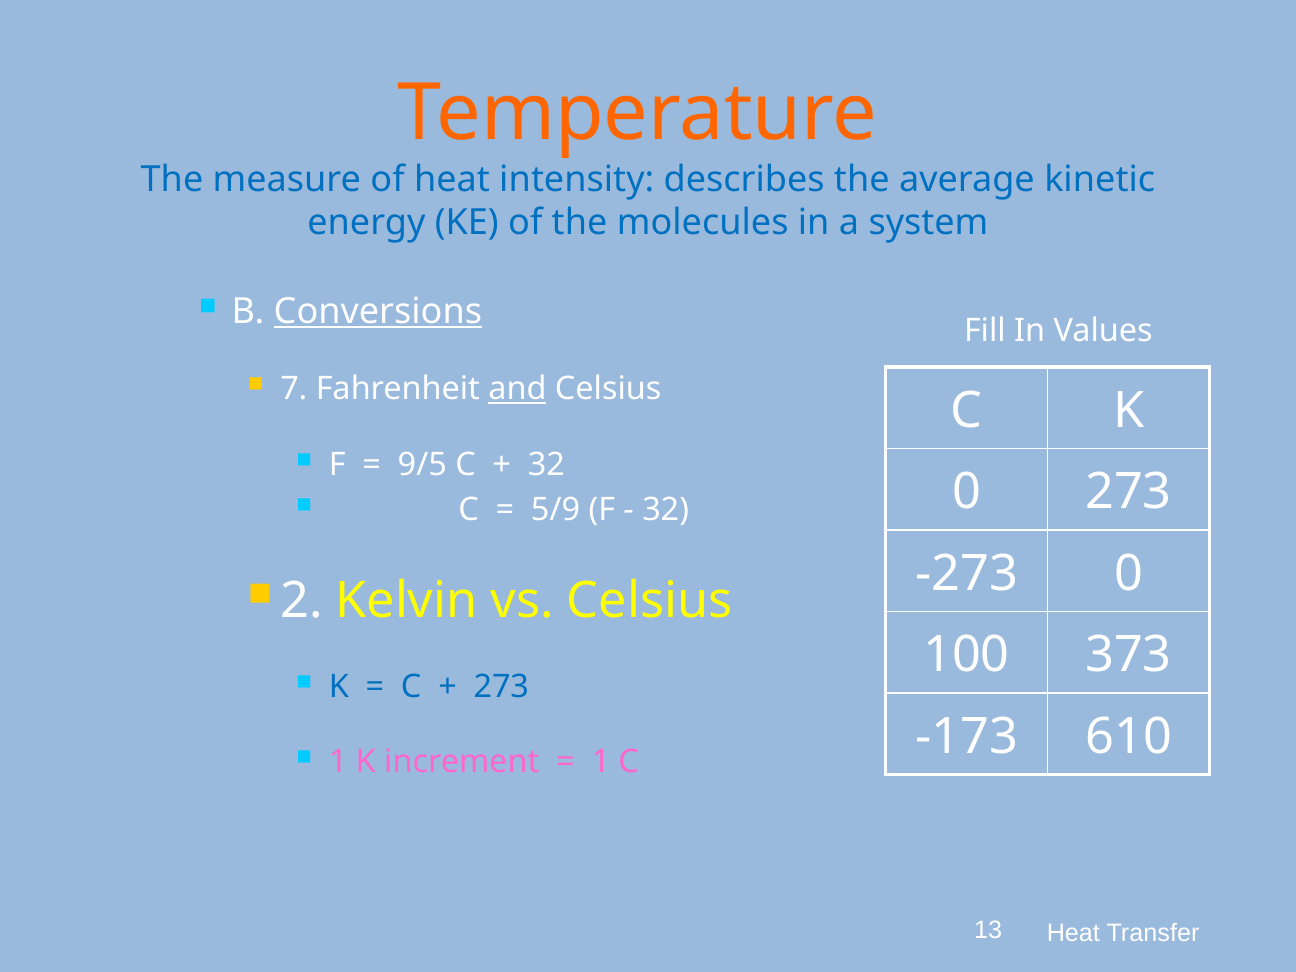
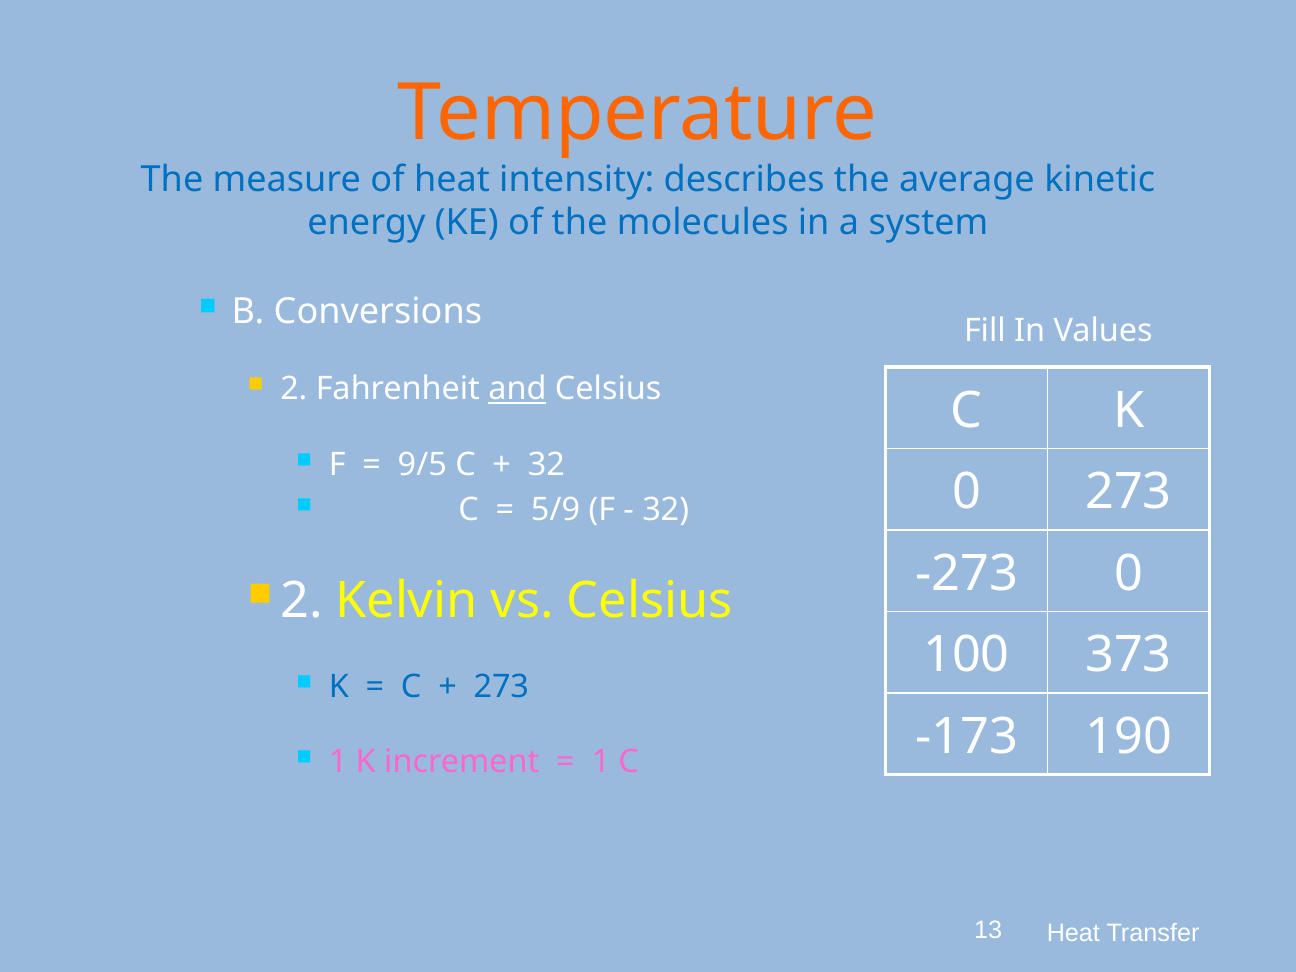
Conversions underline: present -> none (378, 311)
7: 7 -> 2 (294, 389)
610: 610 -> 190 (1129, 737)
